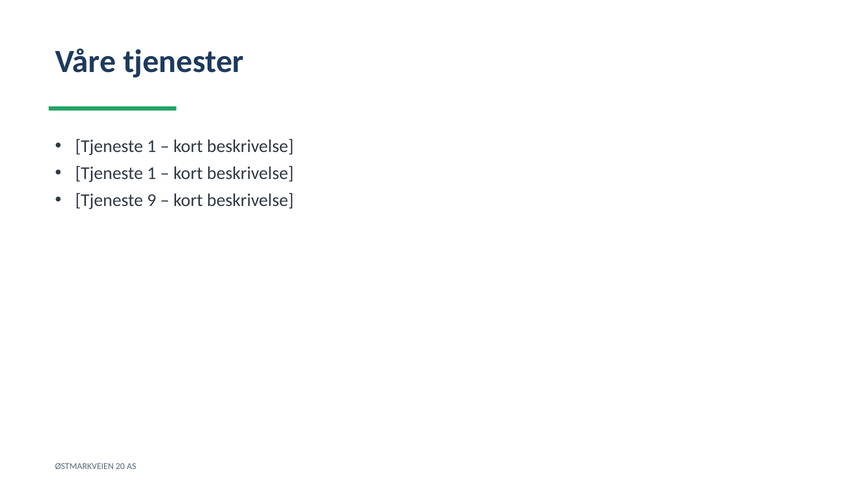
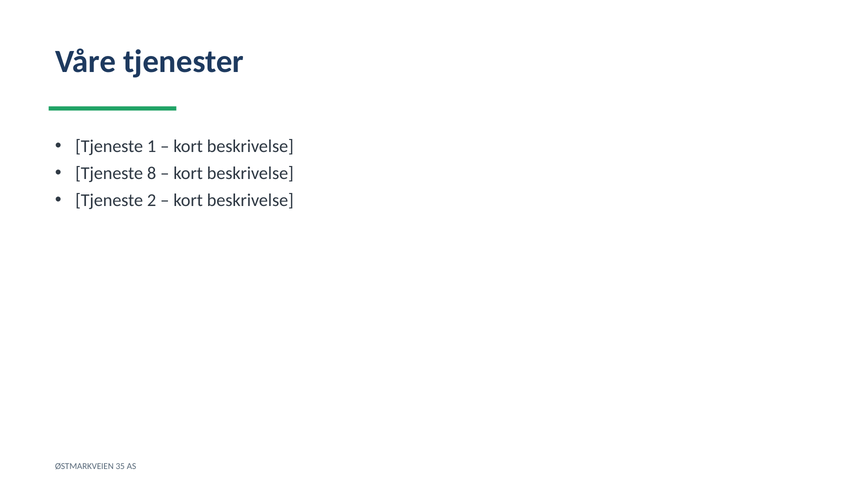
1: 1 -> 8 (152, 174)
9: 9 -> 2 (152, 201)
20: 20 -> 35 (120, 467)
